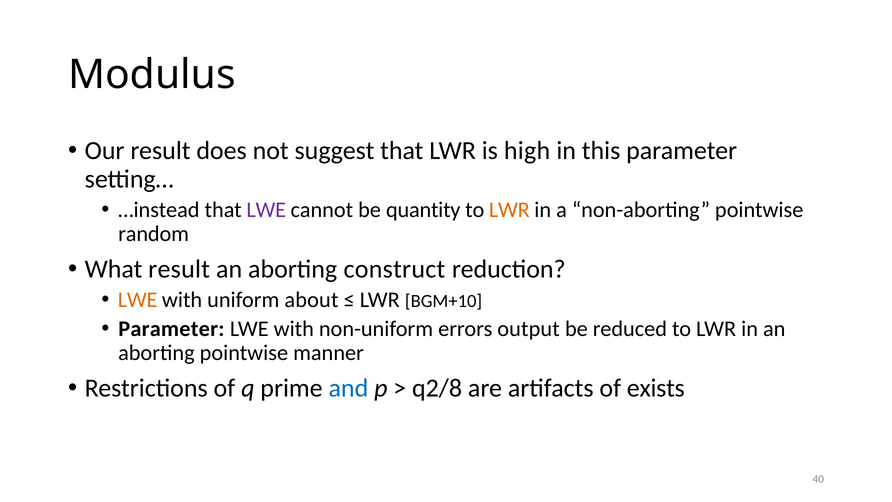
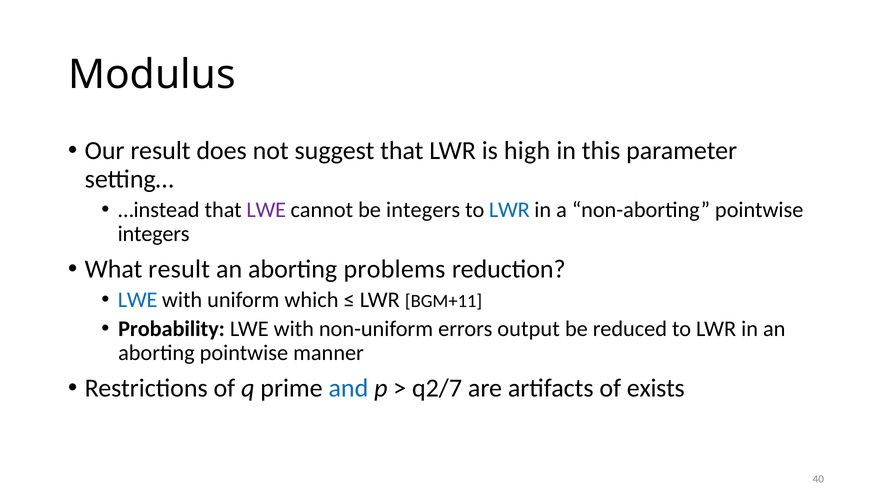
be quantity: quantity -> integers (423, 210)
LWR colour: orange -> blue (509, 210)
random: random -> integers (154, 234)
construct: construct -> problems (394, 269)
LWE colour: orange -> blue (138, 300)
about: about -> which (311, 300)
BGM+10: BGM+10 -> BGM+11 (444, 301)
Parameter: Parameter -> Probability (172, 329)
q2/8: q2/8 -> q2/7 (437, 388)
